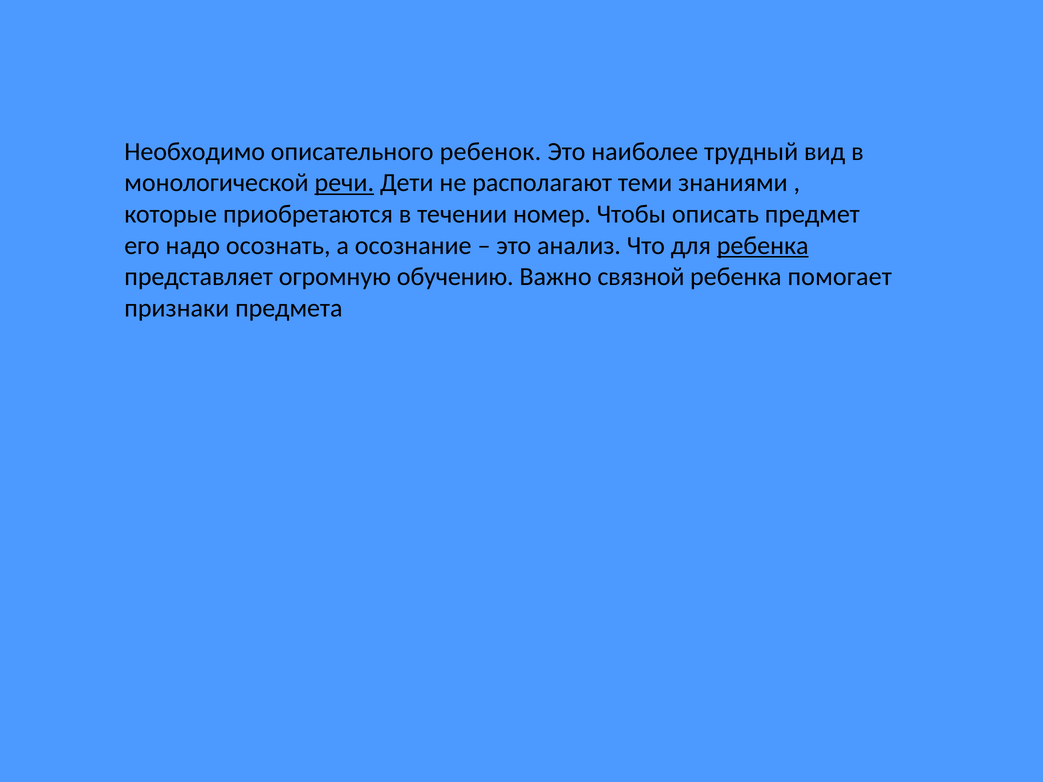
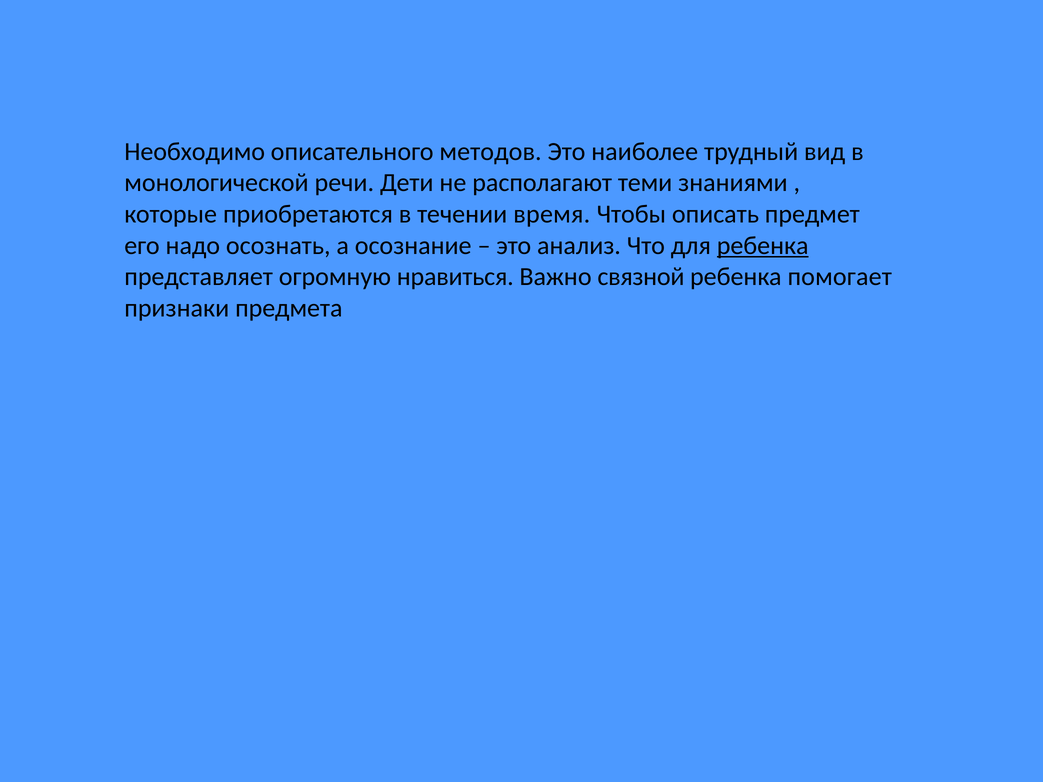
ребенок: ребенок -> методов (491, 152)
речи underline: present -> none (344, 183)
номер: номер -> время (552, 214)
обучению: обучению -> нравиться (455, 277)
